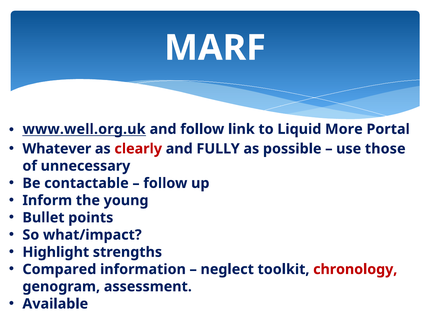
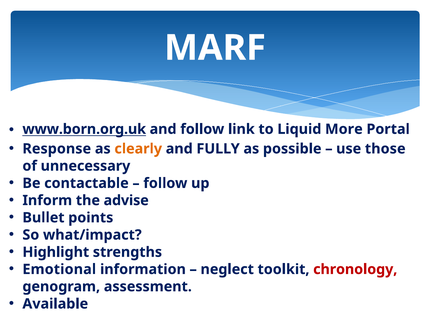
www.well.org.uk: www.well.org.uk -> www.born.org.uk (84, 129)
Whatever: Whatever -> Response (57, 149)
clearly colour: red -> orange (138, 149)
young: young -> advise (126, 200)
Compared: Compared -> Emotional (59, 269)
